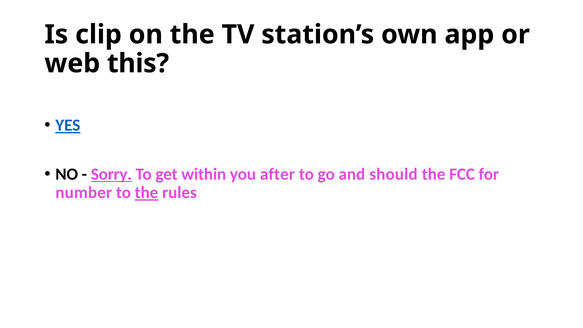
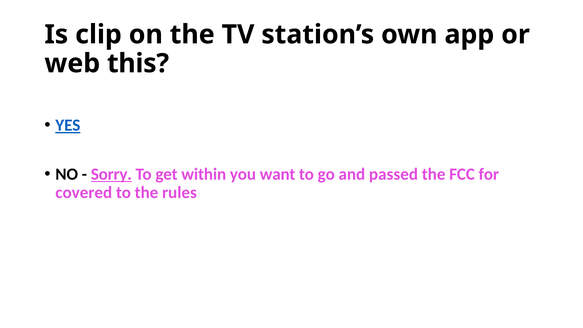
after: after -> want (278, 174)
should: should -> passed (393, 174)
number: number -> covered (84, 193)
the underline: present -> none (147, 193)
